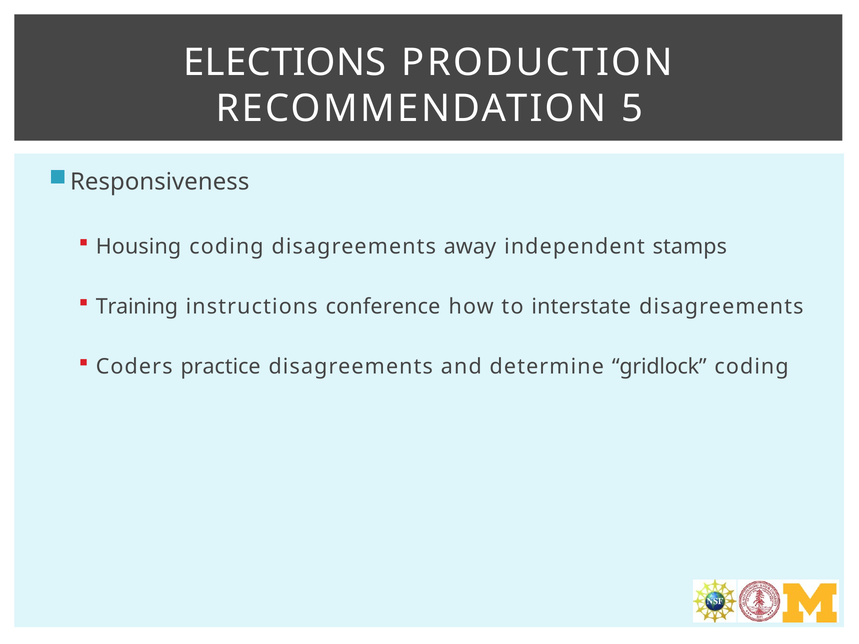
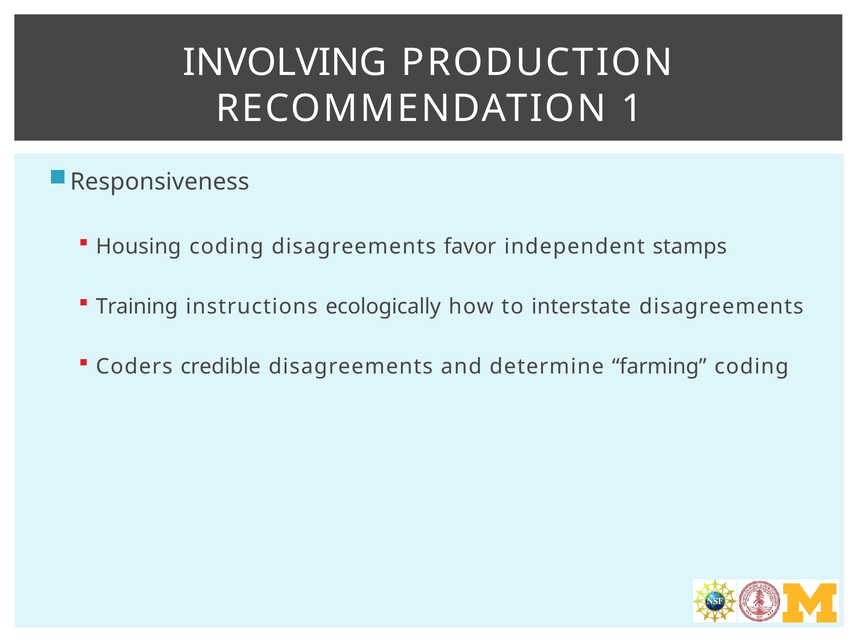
ELECTIONS: ELECTIONS -> INVOLVING (285, 63)
5: 5 -> 1 (632, 108)
away: away -> favor (470, 247)
conference: conference -> ecologically (383, 307)
practice: practice -> credible (221, 367)
gridlock: gridlock -> farming (659, 367)
